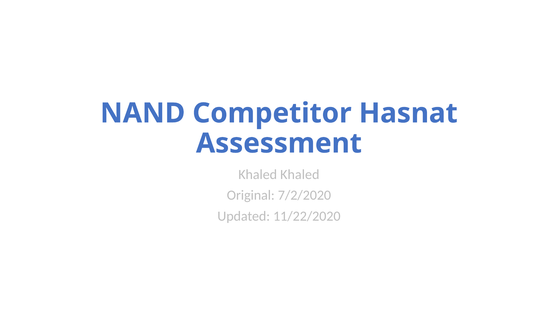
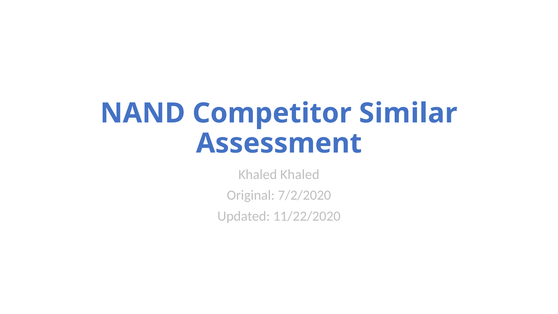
Hasnat: Hasnat -> Similar (408, 113)
